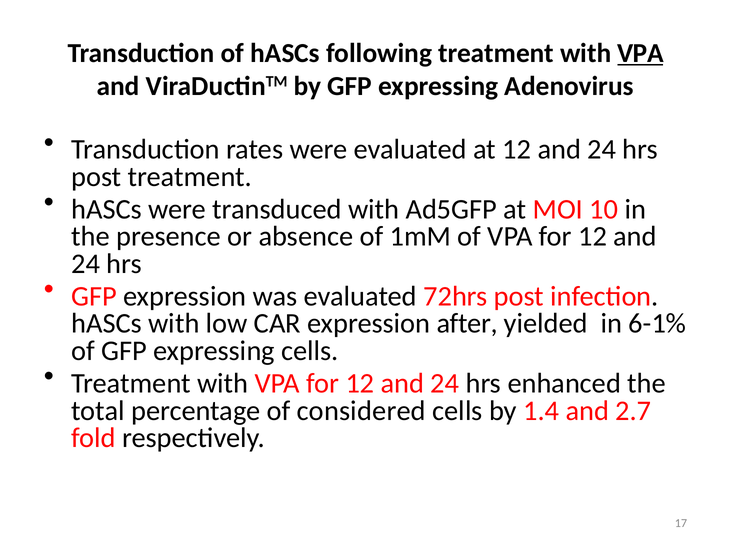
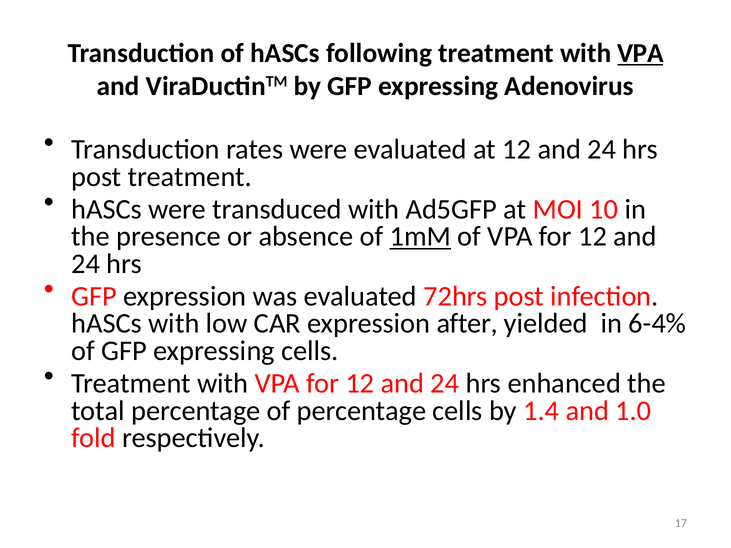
1mM underline: none -> present (420, 237)
6-1%: 6-1% -> 6-4% (657, 324)
of considered: considered -> percentage (361, 411)
2.7: 2.7 -> 1.0 (633, 411)
